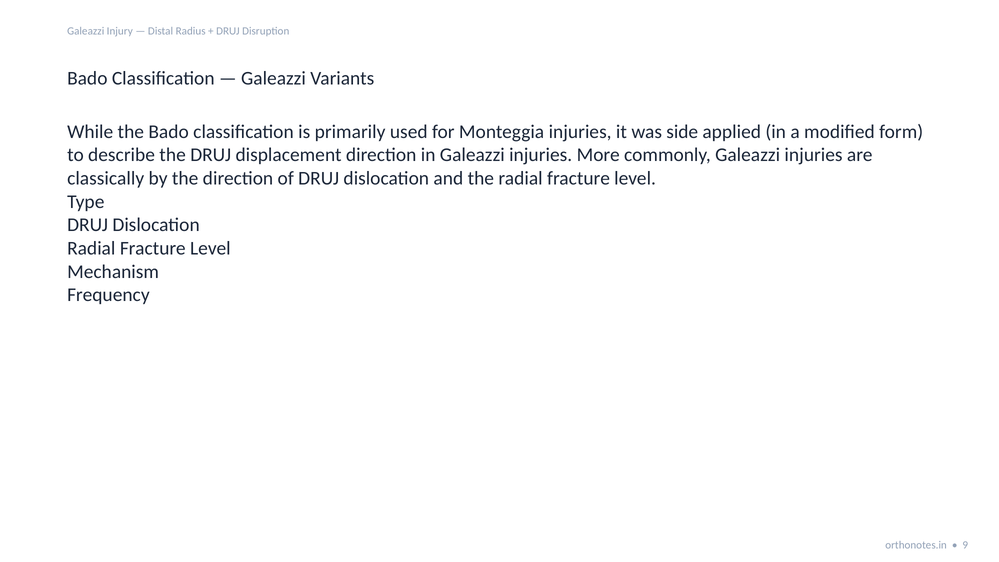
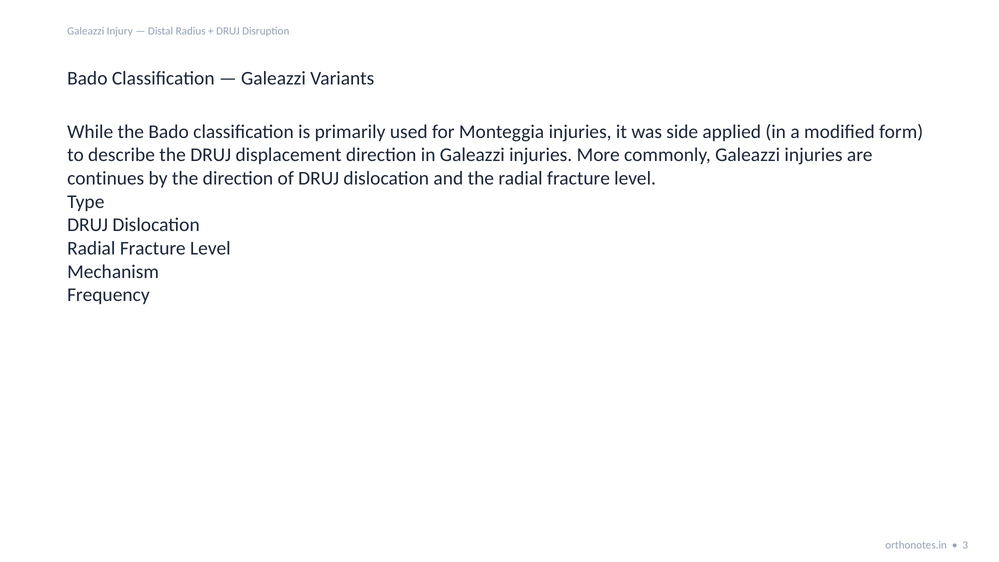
classically: classically -> continues (106, 178)
9: 9 -> 3 (965, 545)
